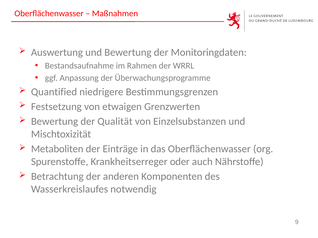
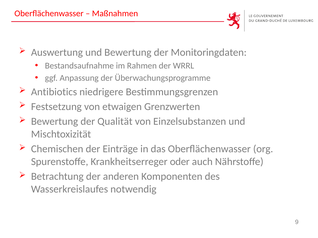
Quantified: Quantified -> Antibiotics (54, 92)
Metaboliten: Metaboliten -> Chemischen (57, 149)
